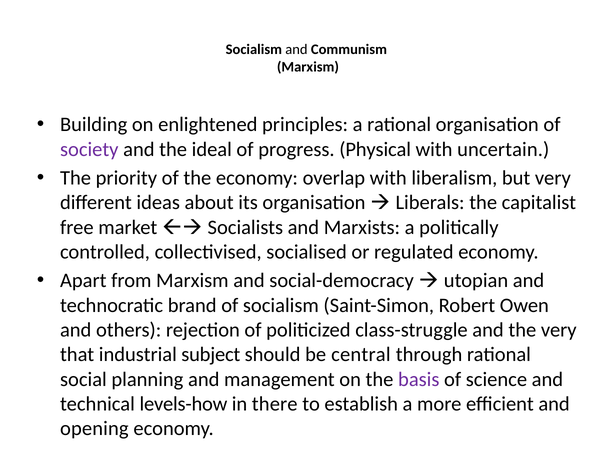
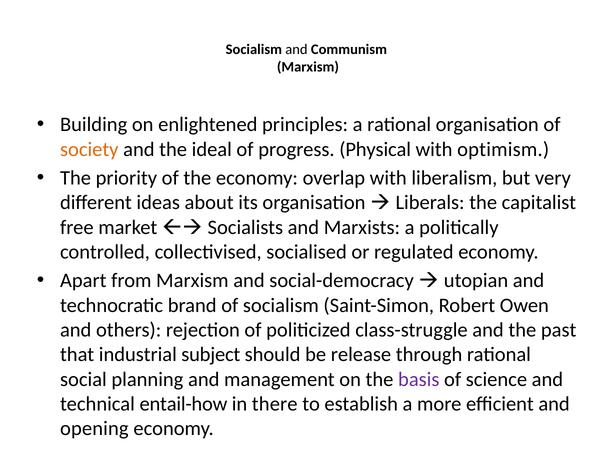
society colour: purple -> orange (89, 149)
uncertain: uncertain -> optimism (503, 149)
the very: very -> past (559, 330)
central: central -> release (361, 355)
levels-how: levels-how -> entail-how (183, 404)
